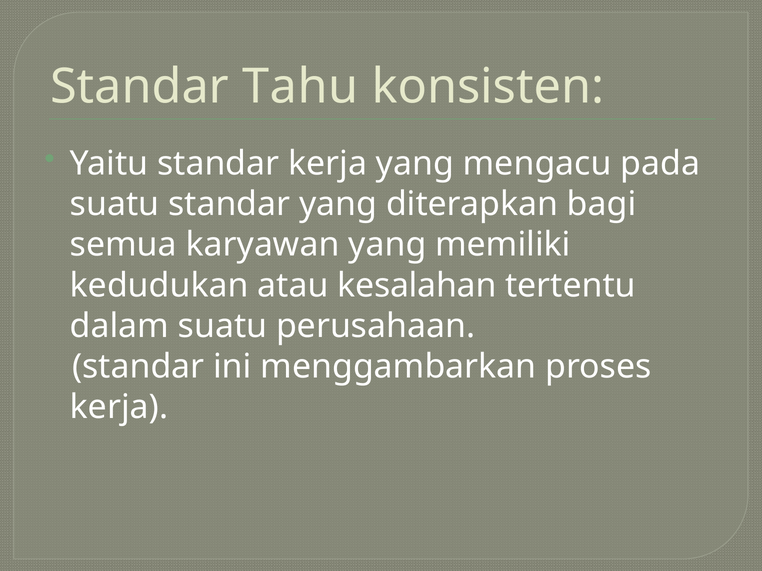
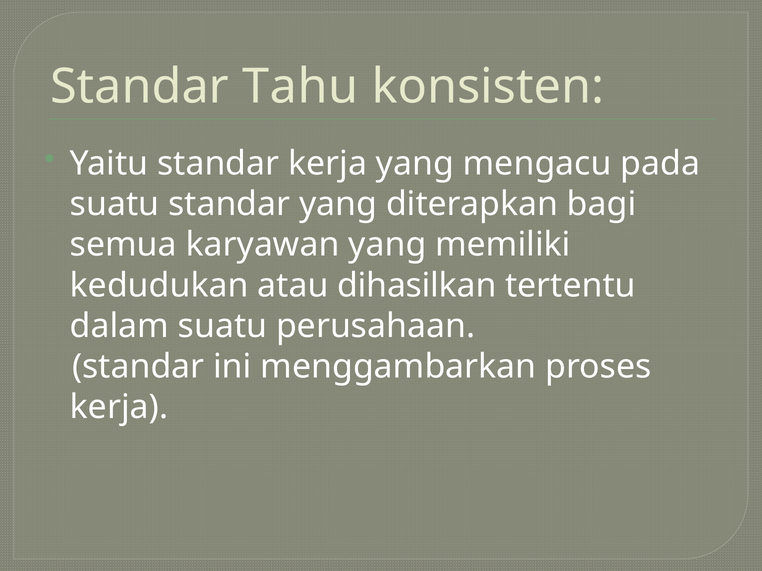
kesalahan: kesalahan -> dihasilkan (417, 286)
